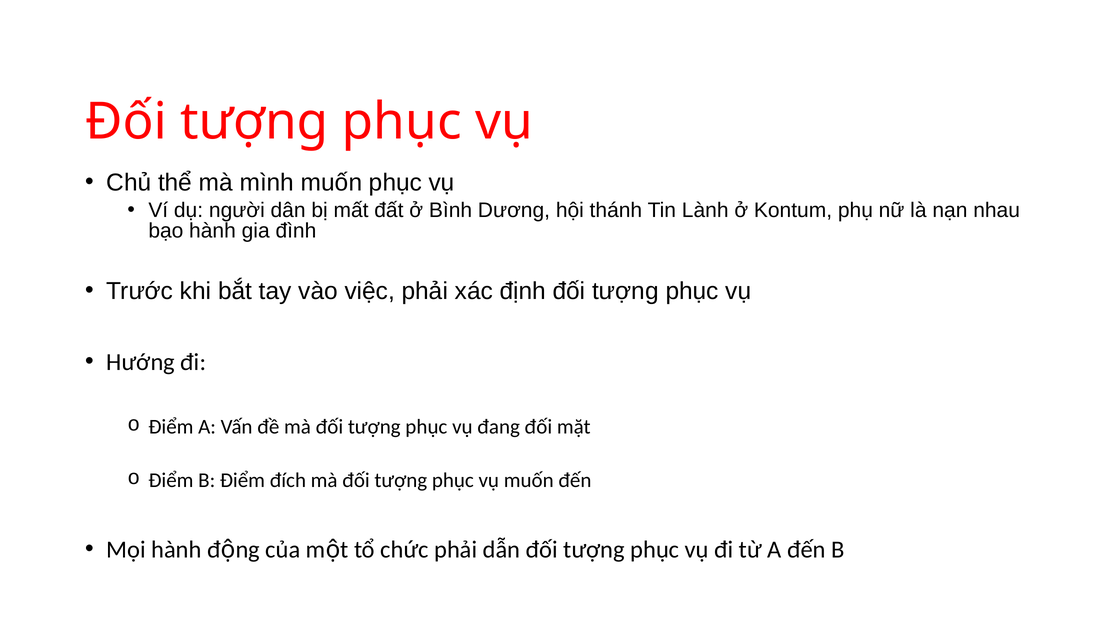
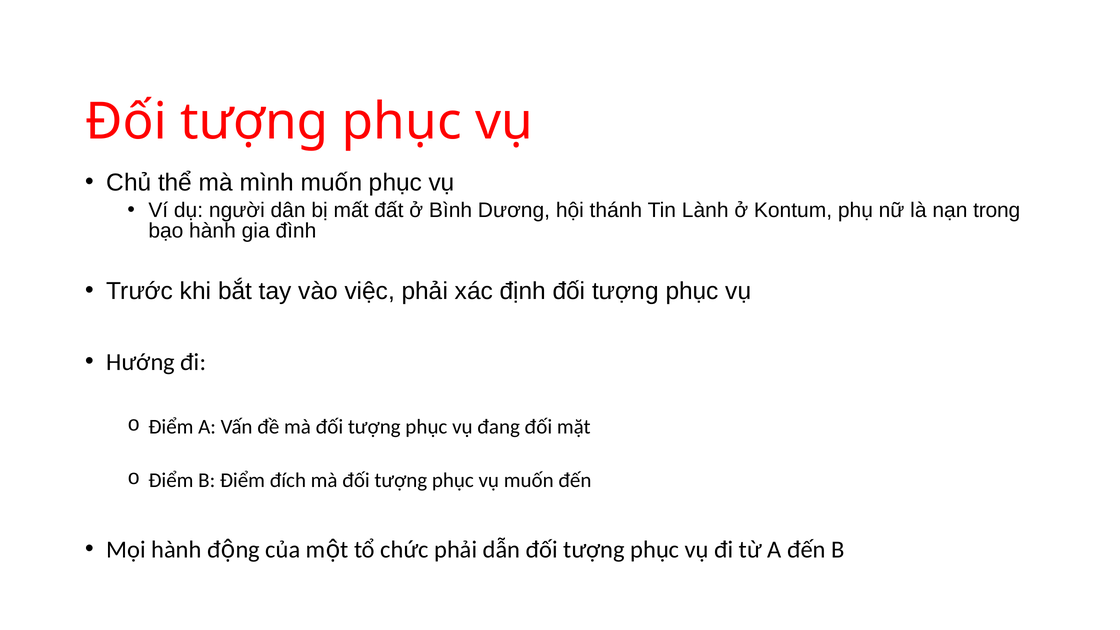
nhau: nhau -> trong (997, 210)
